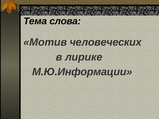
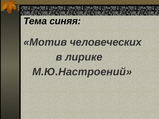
слова: слова -> синяя (65, 21)
М.Ю.Информации: М.Ю.Информации -> М.Ю.Настроений (82, 72)
